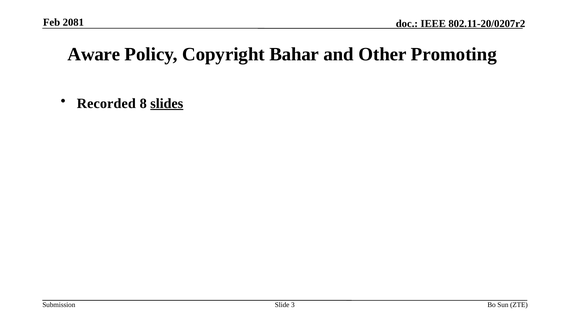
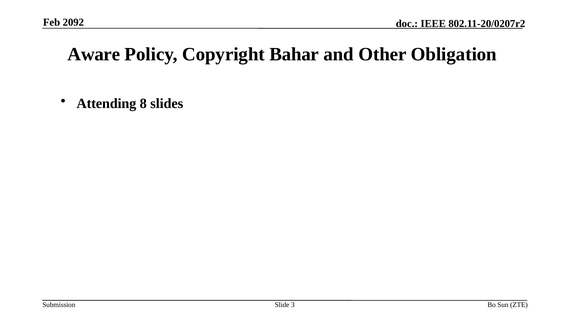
2081: 2081 -> 2092 (73, 22)
Promoting: Promoting -> Obligation (454, 54)
Recorded: Recorded -> Attending (106, 103)
slides underline: present -> none (167, 103)
